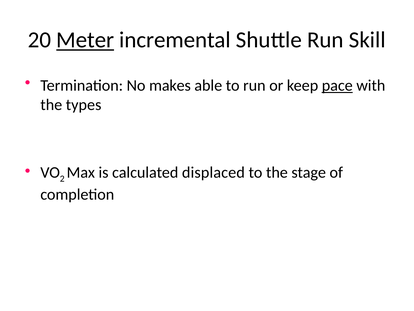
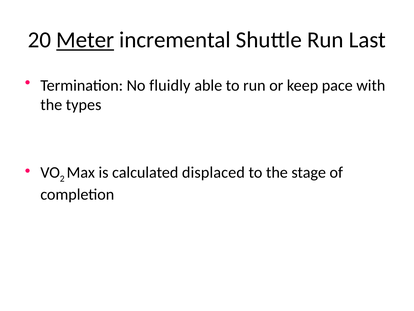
Skill: Skill -> Last (367, 40)
makes: makes -> fluidly (170, 85)
pace underline: present -> none (337, 85)
